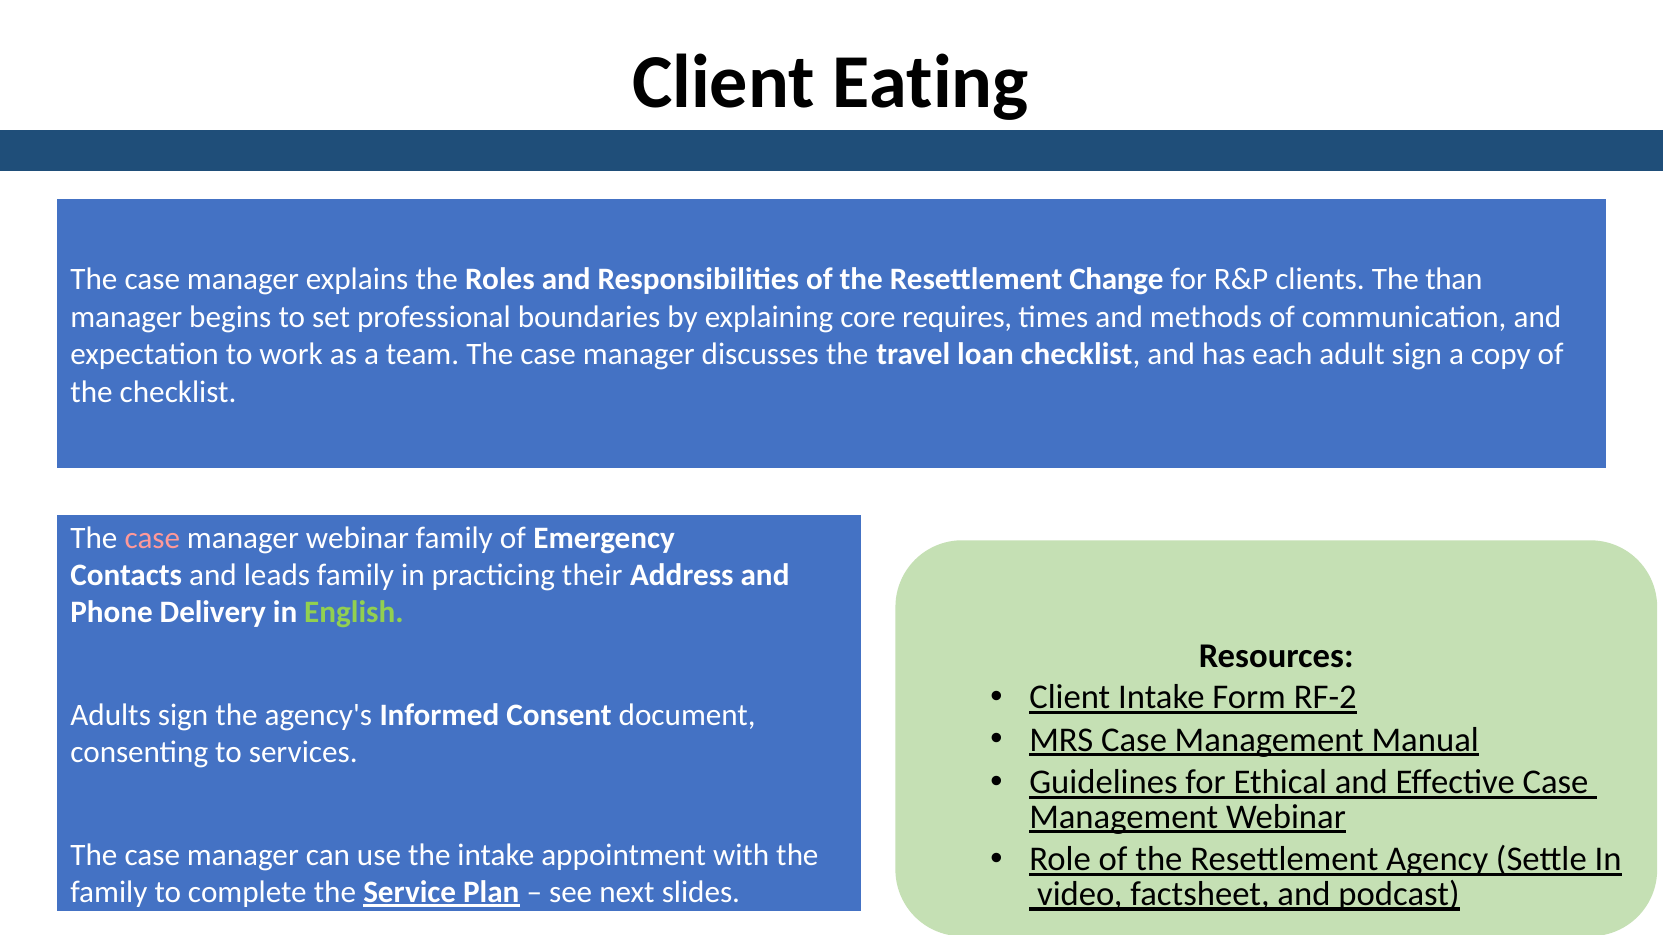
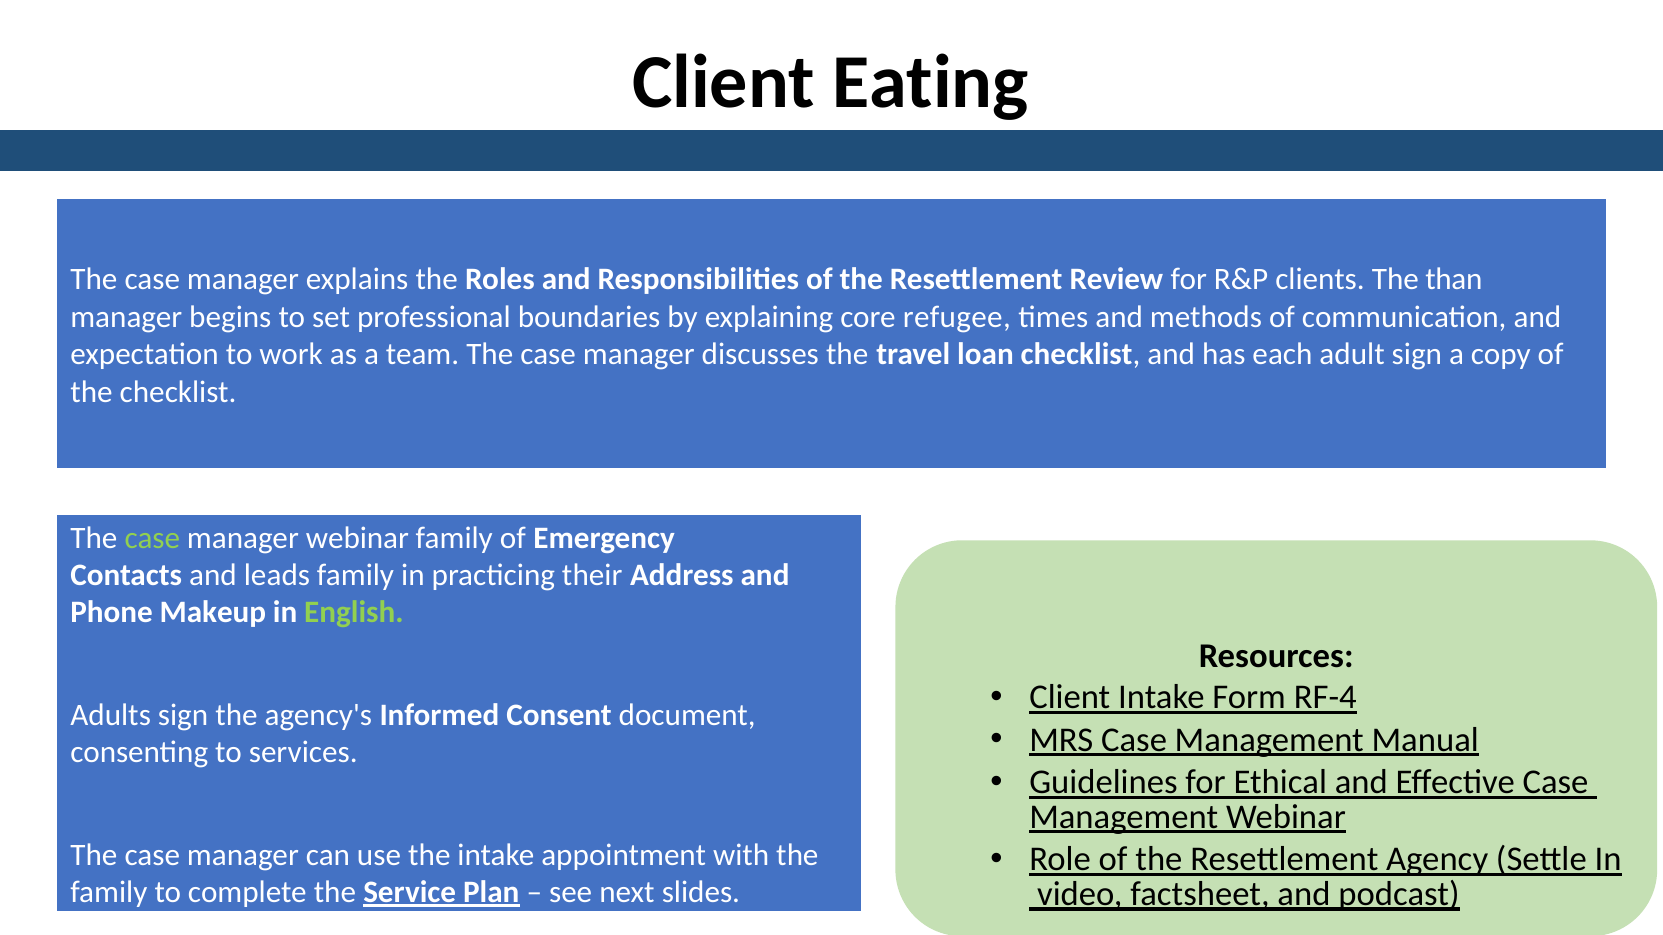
Change: Change -> Review (1116, 280)
requires: requires -> refugee (957, 317)
case colour: pink -> light green (152, 538)
Delivery: Delivery -> Makeup (213, 613)
RF-2: RF-2 -> RF-4 (1325, 698)
